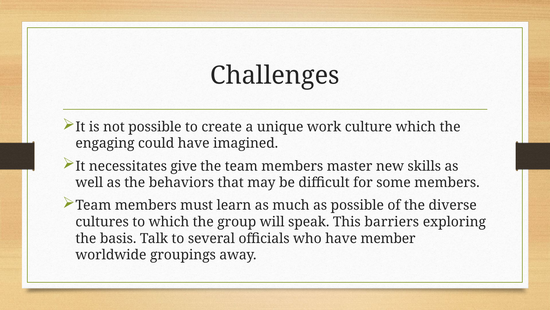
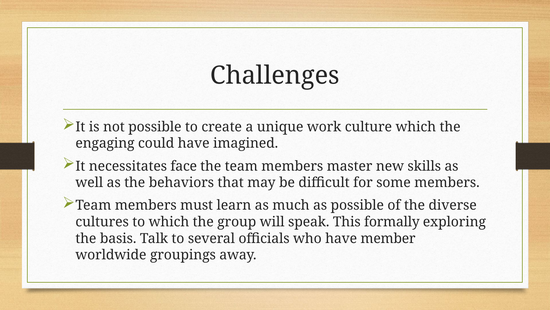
give: give -> face (184, 166)
barriers: barriers -> formally (392, 222)
